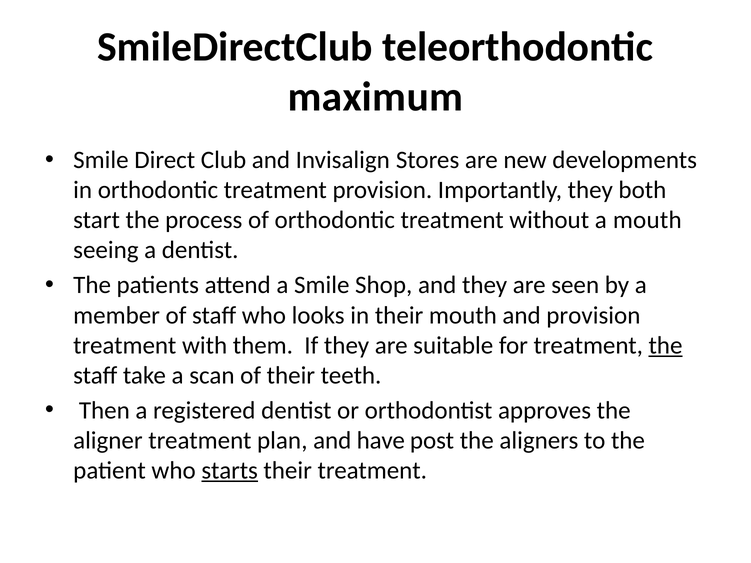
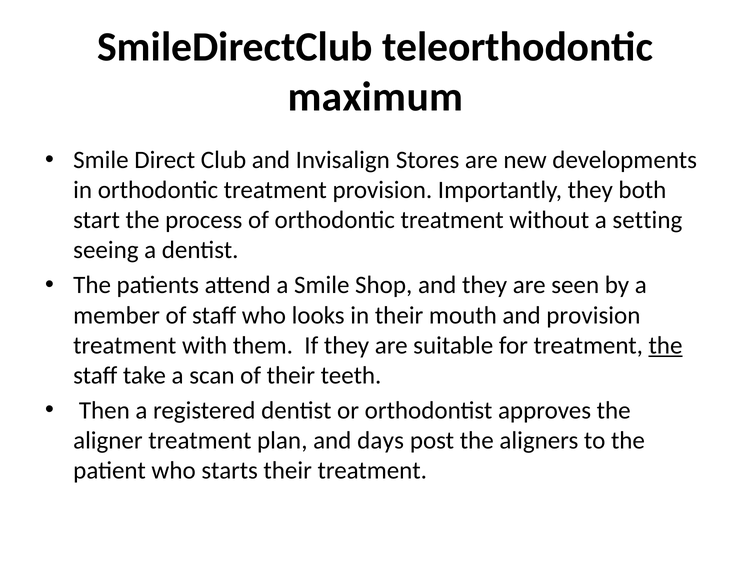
a mouth: mouth -> setting (647, 220)
have: have -> days (381, 441)
starts underline: present -> none (230, 471)
